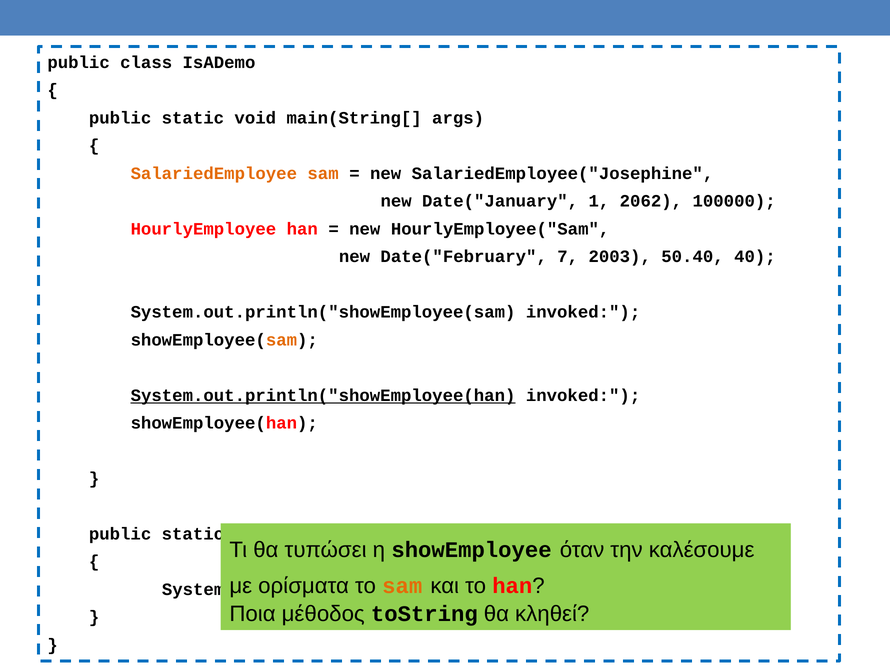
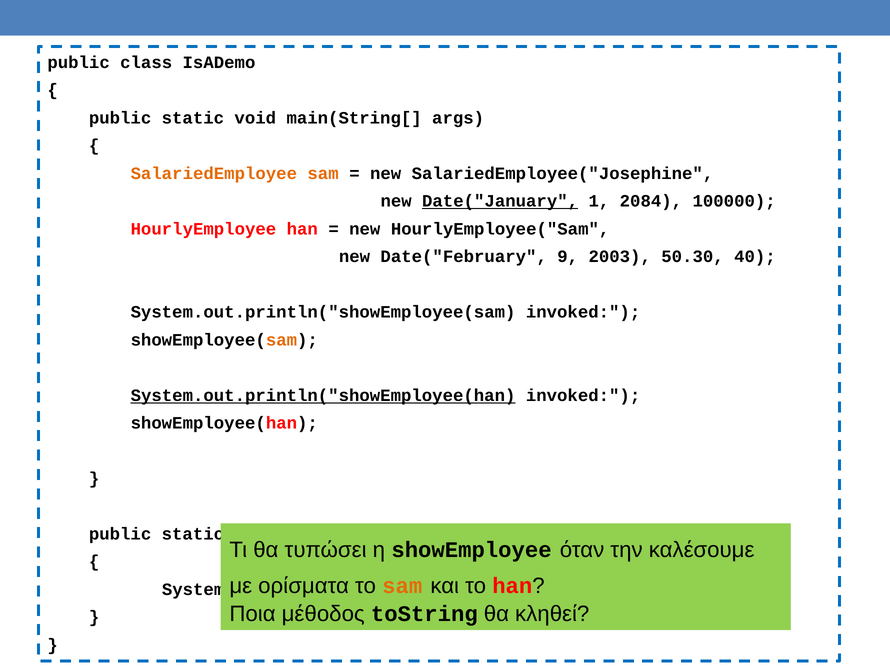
Date("January underline: none -> present (500, 201)
2062: 2062 -> 2084 (651, 201)
7: 7 -> 9 (568, 256)
50.40: 50.40 -> 50.30 (692, 256)
